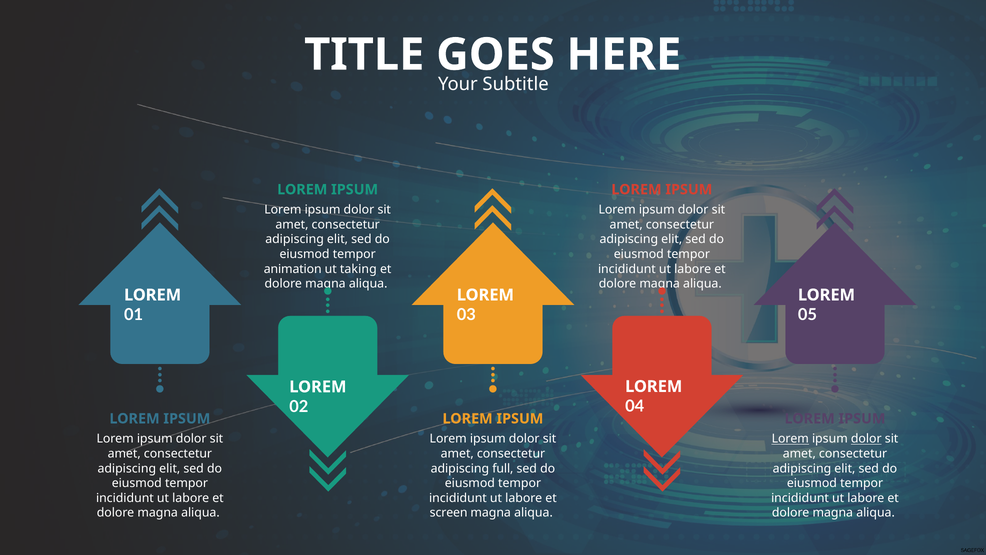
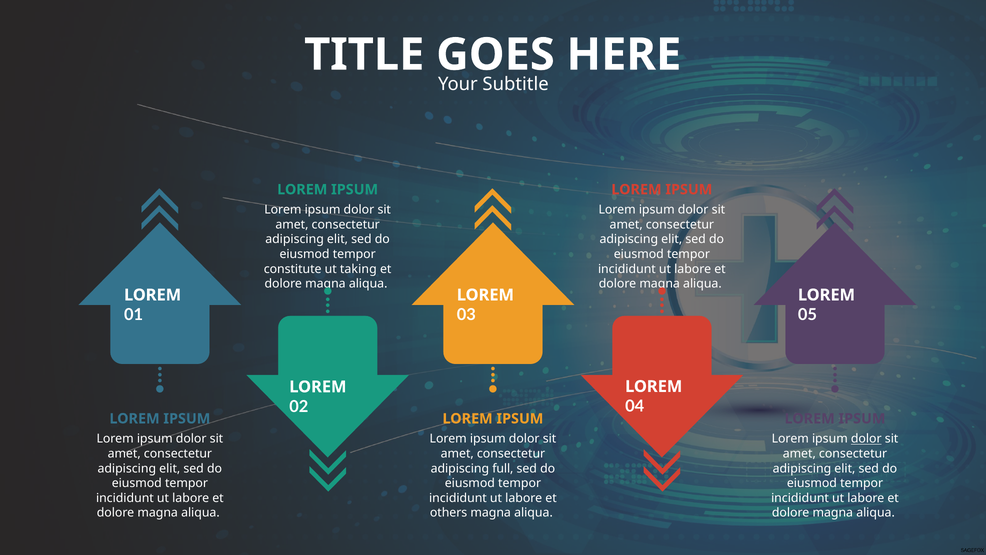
animation: animation -> constitute (293, 269)
Lorem underline: present -> none (790, 439)
screen: screen -> others (449, 513)
